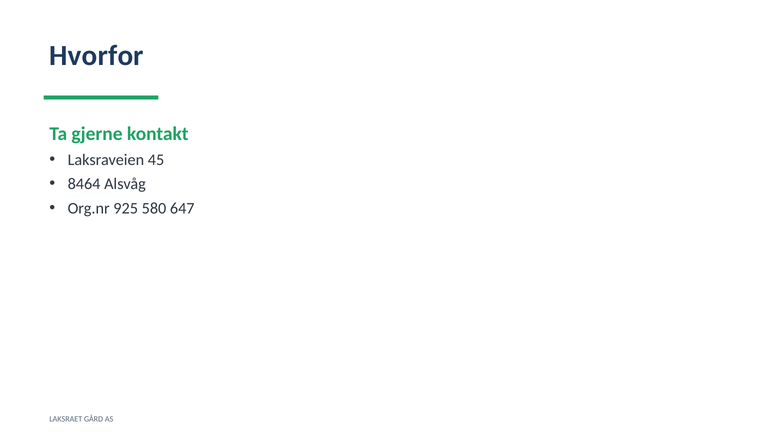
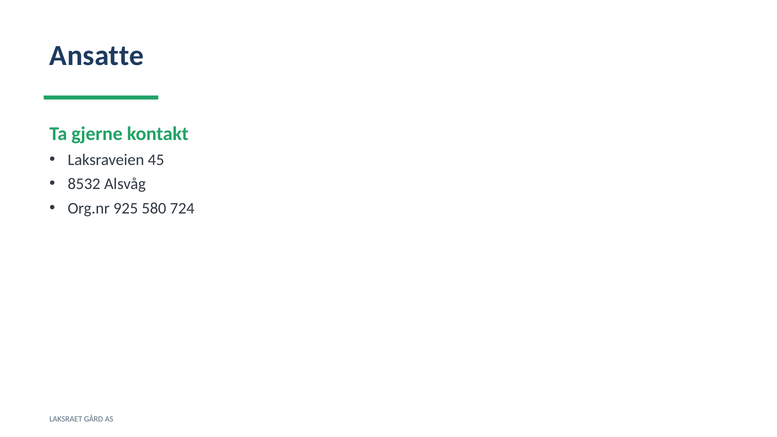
Hvorfor: Hvorfor -> Ansatte (97, 55)
8464: 8464 -> 8532 (84, 184)
647: 647 -> 724 (182, 208)
